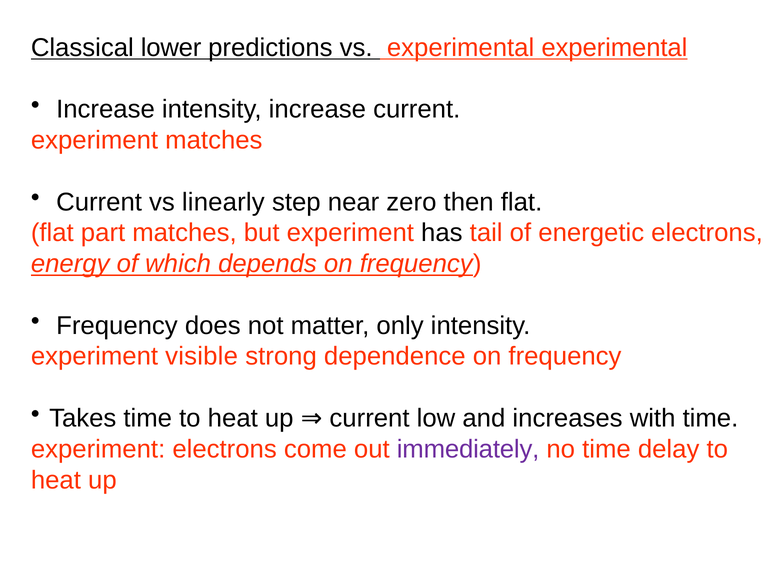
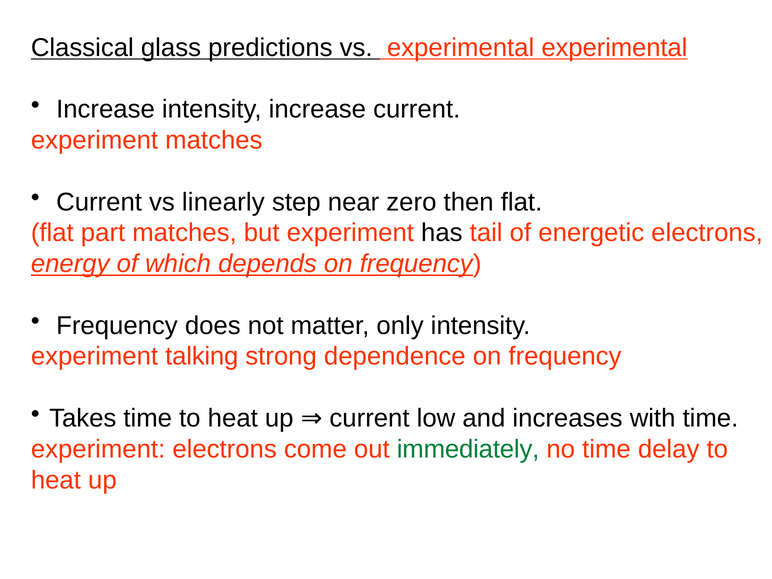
lower: lower -> glass (171, 48)
visible: visible -> talking (202, 357)
immediately colour: purple -> green (468, 449)
